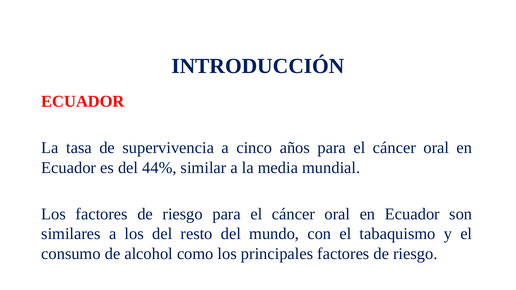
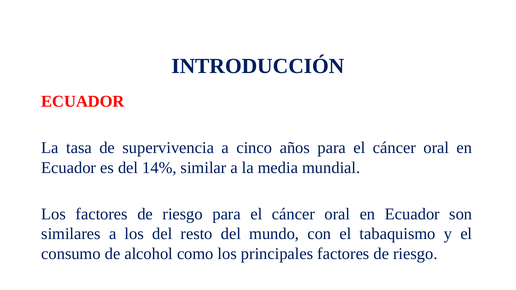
44%: 44% -> 14% (159, 168)
